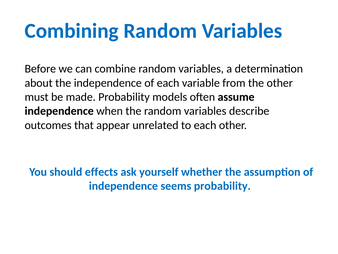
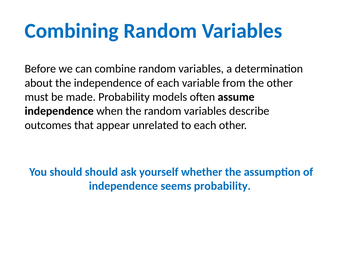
should effects: effects -> should (101, 172)
